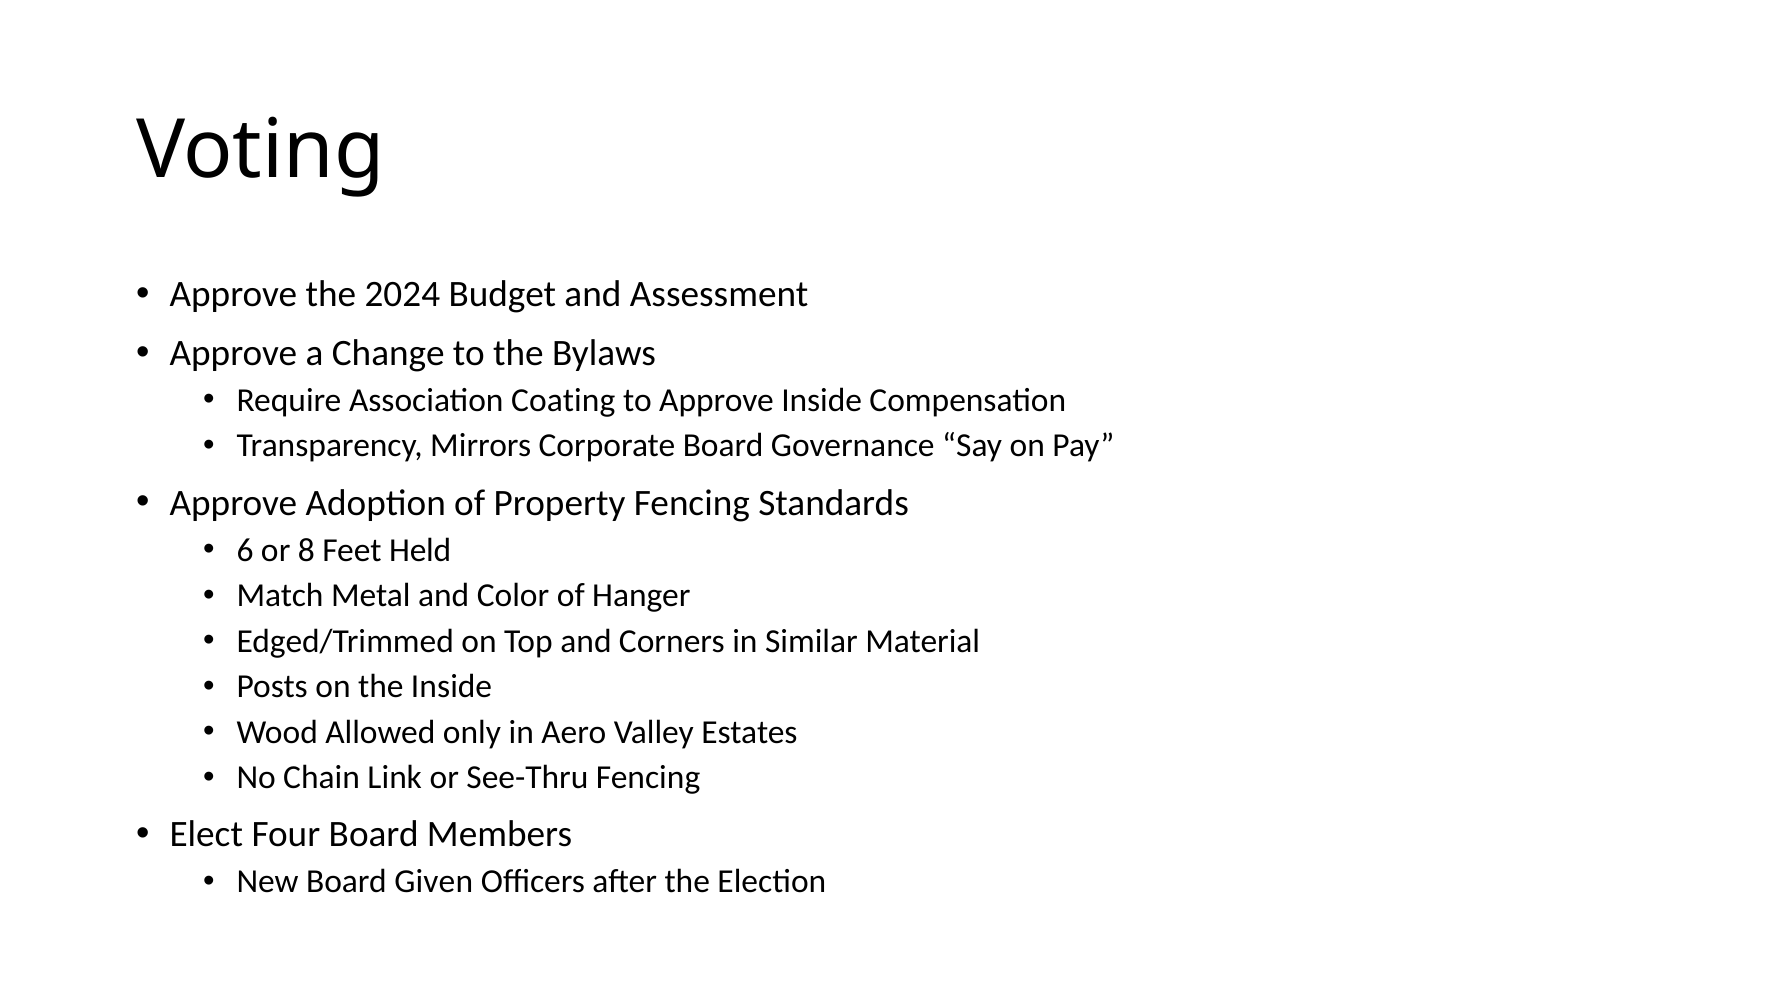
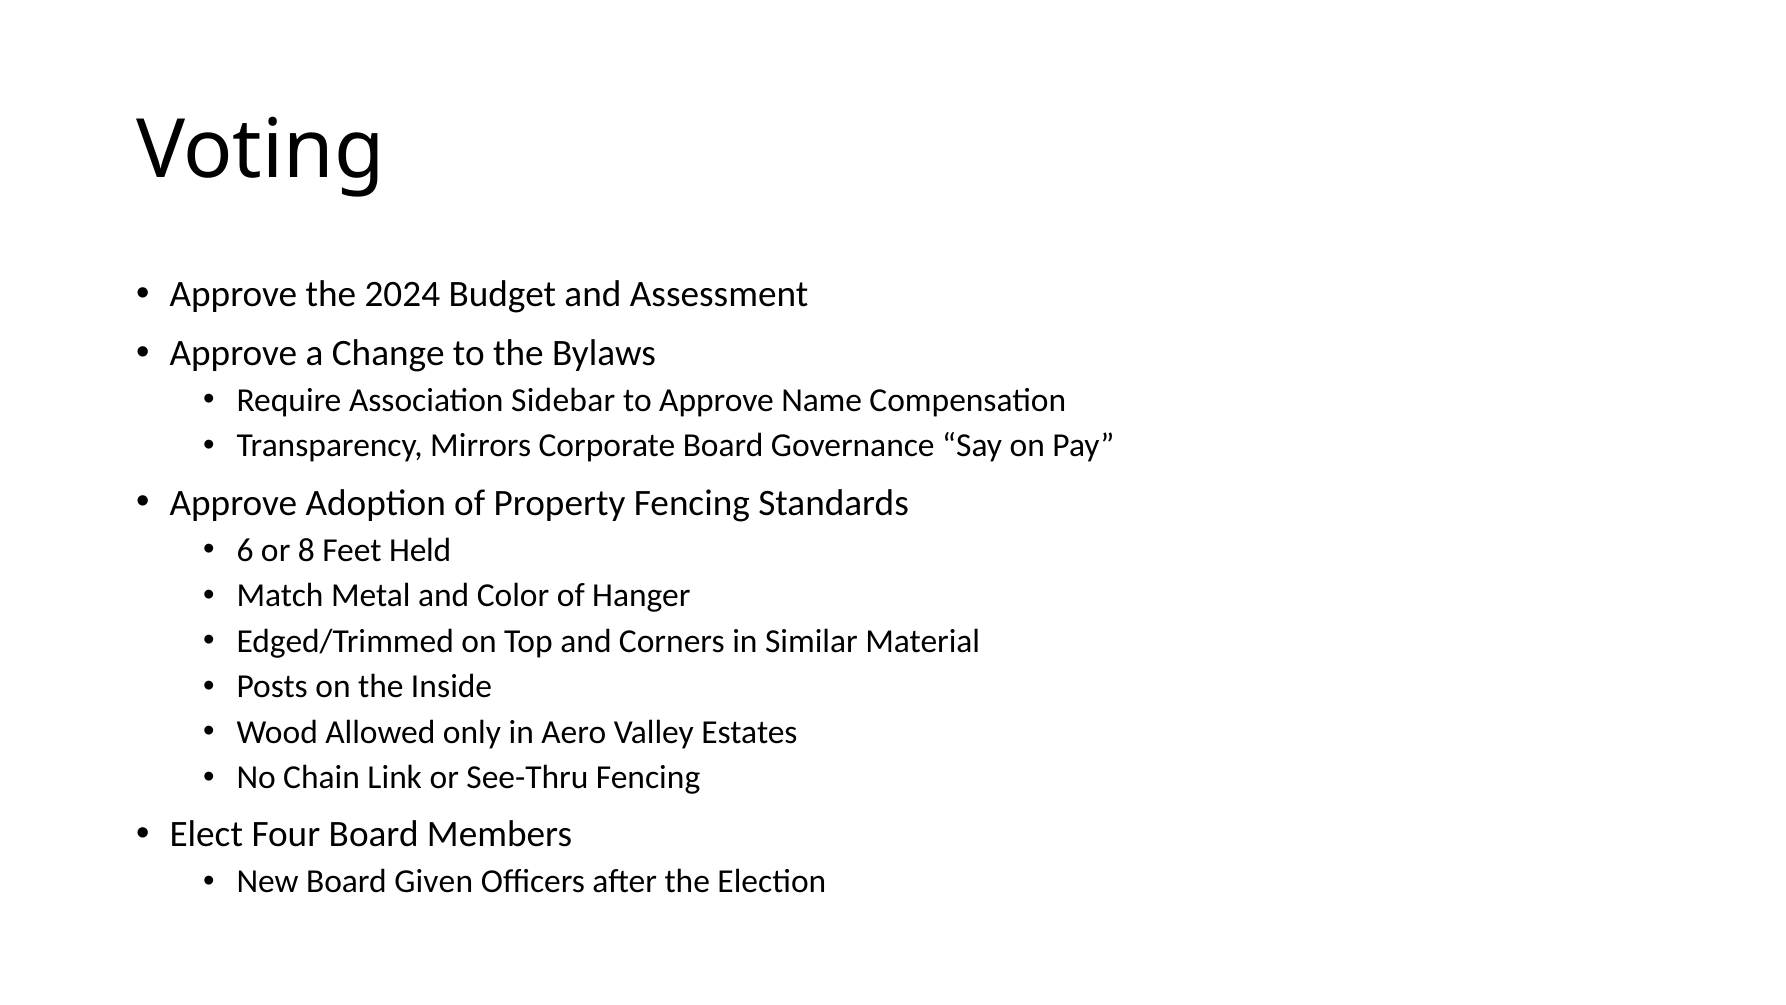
Coating: Coating -> Sidebar (563, 400)
Approve Inside: Inside -> Name (822, 400)
